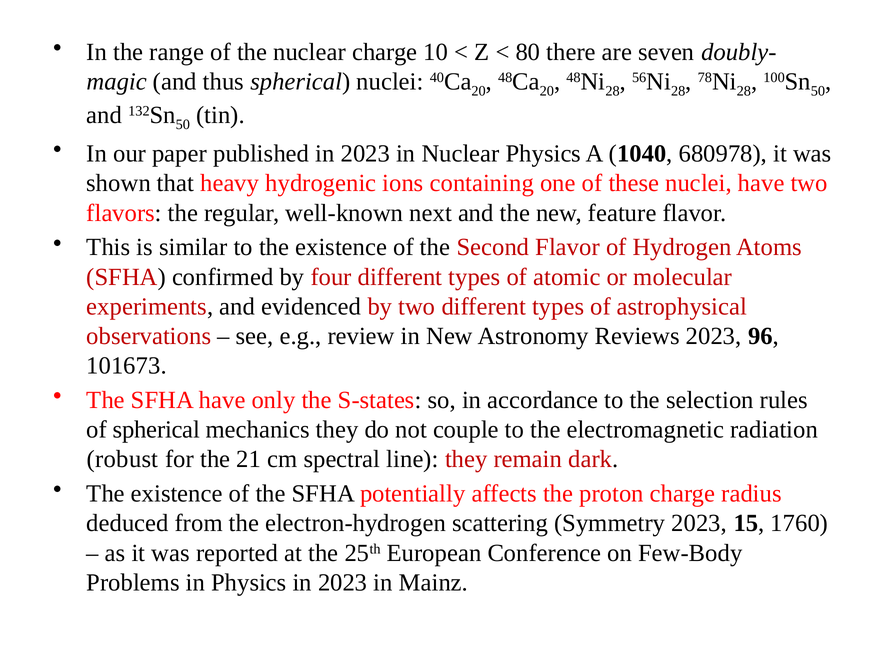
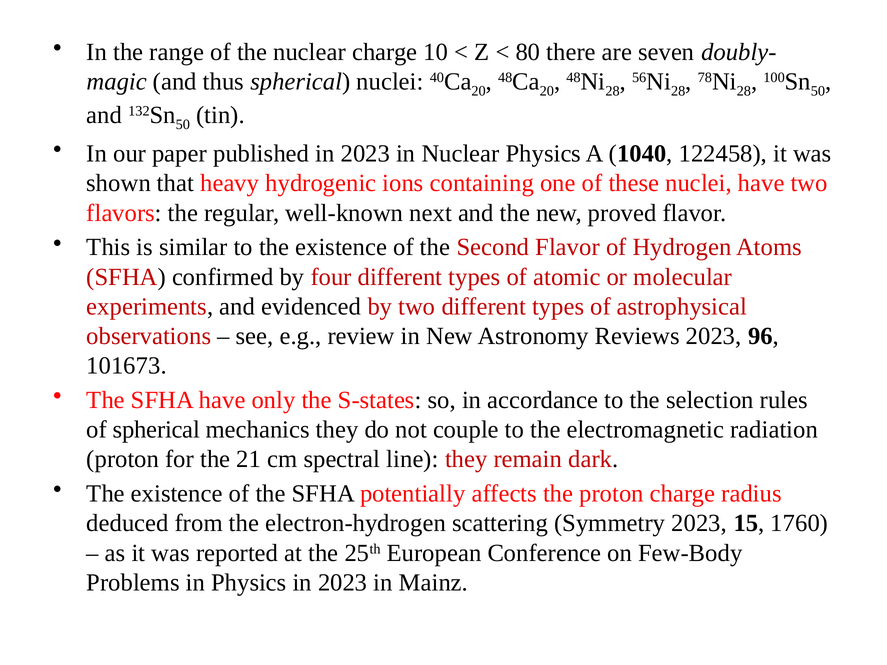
680978: 680978 -> 122458 (723, 154)
feature: feature -> proved (622, 213)
robust: robust -> proton (123, 459)
